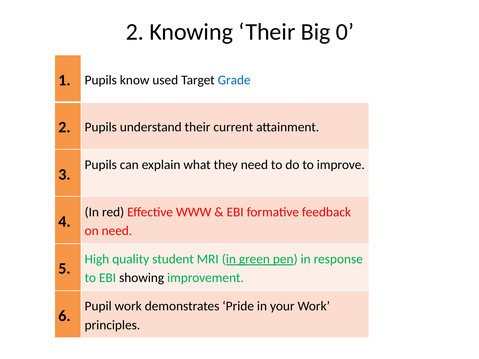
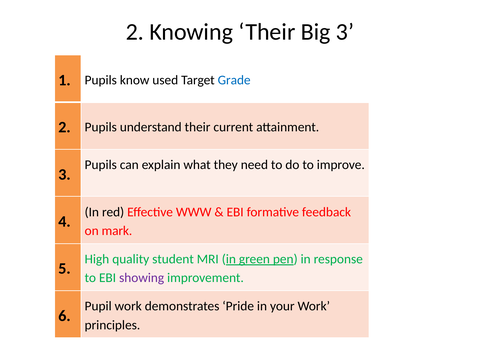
Big 0: 0 -> 3 (345, 32)
on need: need -> mark (117, 231)
showing colour: black -> purple (142, 278)
